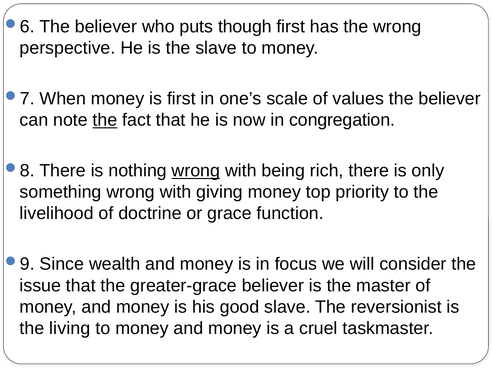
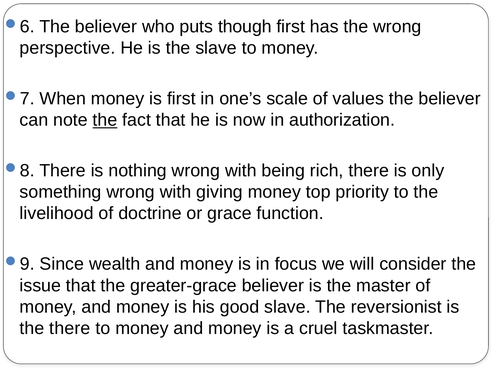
congregation: congregation -> authorization (342, 120)
wrong underline: present -> none (196, 171)
the living: living -> there (70, 328)
